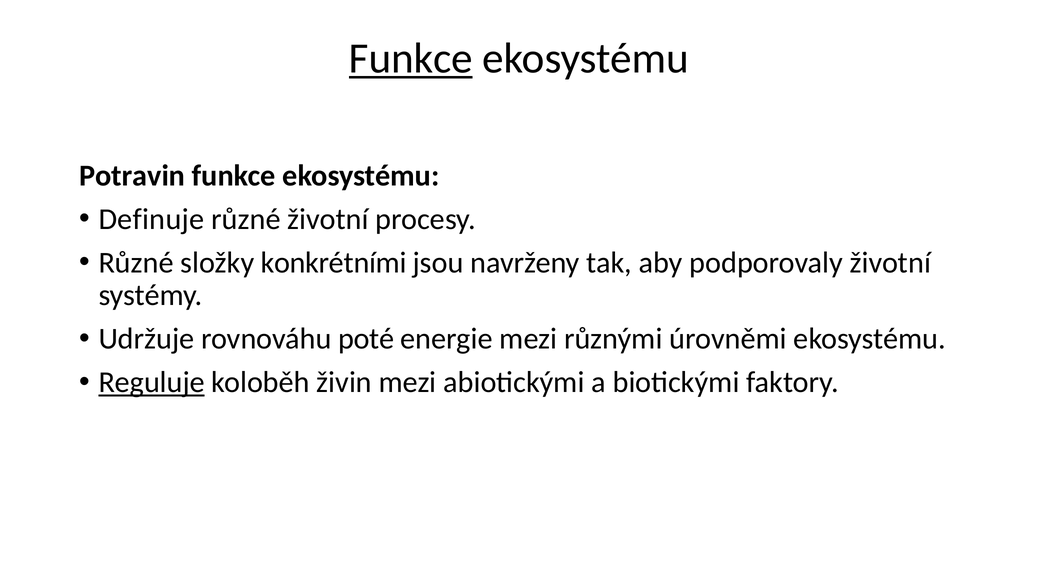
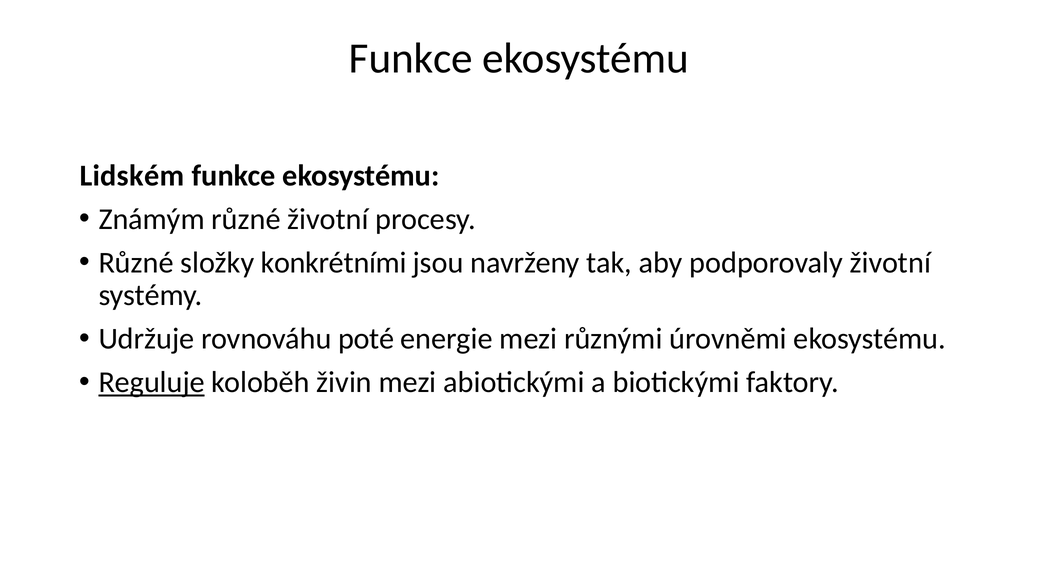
Funkce underline: present -> none (411, 59)
Potravin: Potravin -> Lidském (132, 175)
Definuje: Definuje -> Známým (152, 219)
